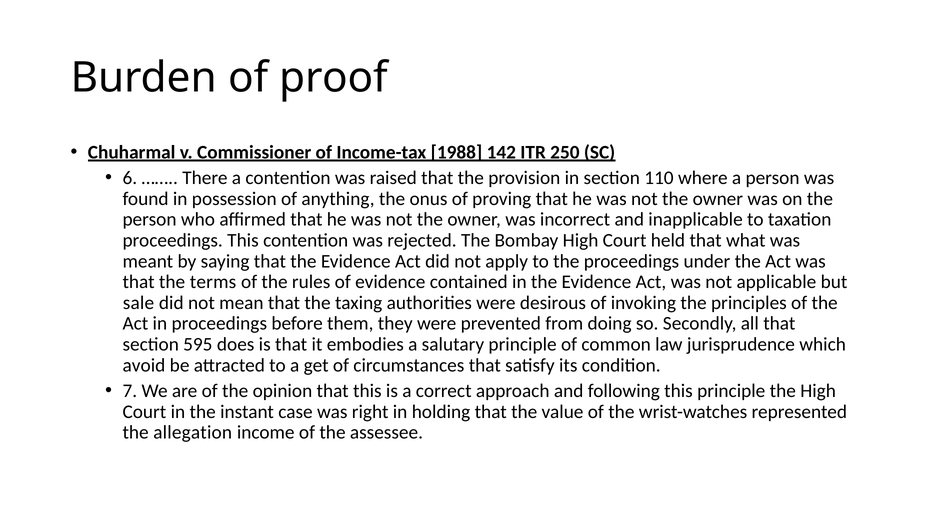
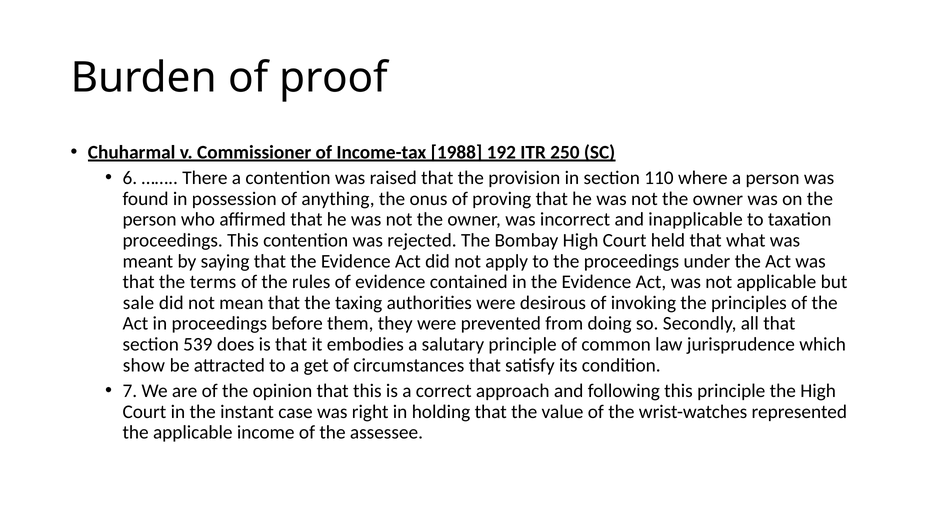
142: 142 -> 192 (501, 152)
595: 595 -> 539 (198, 345)
avoid: avoid -> show (144, 365)
the allegation: allegation -> applicable (193, 433)
